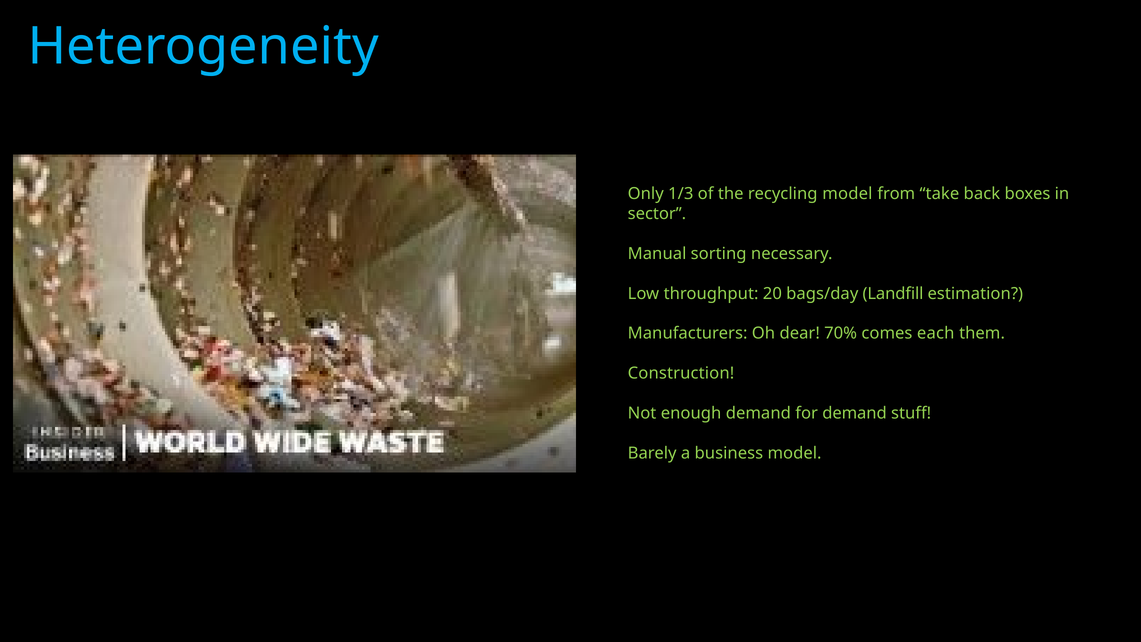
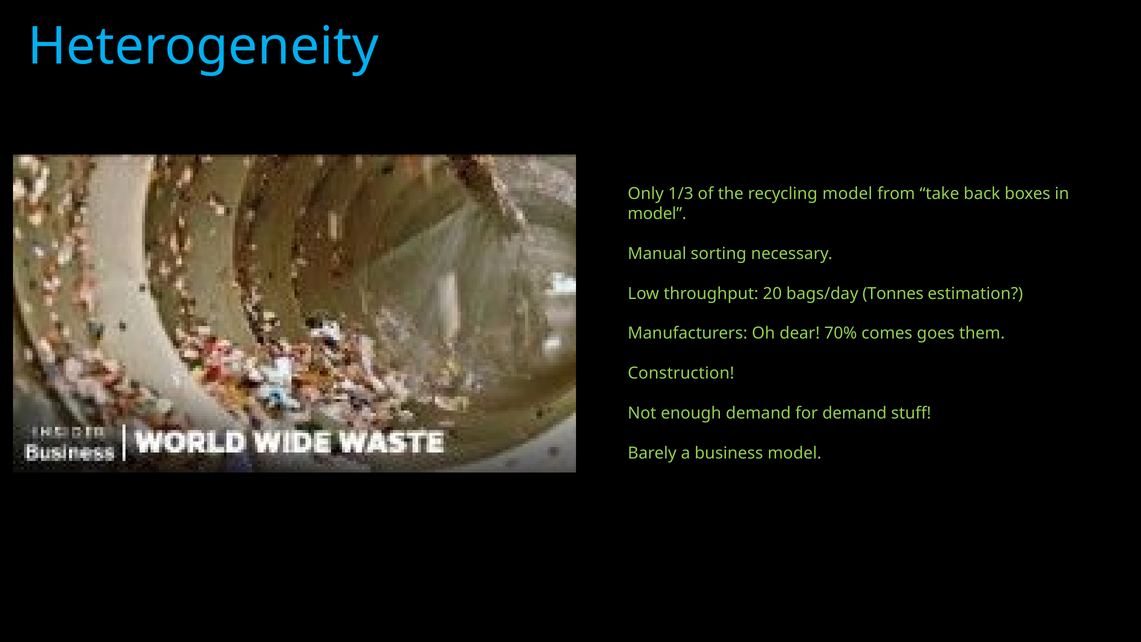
sector: sector -> model (657, 214)
Landfill: Landfill -> Tonnes (893, 293)
each: each -> goes (936, 333)
